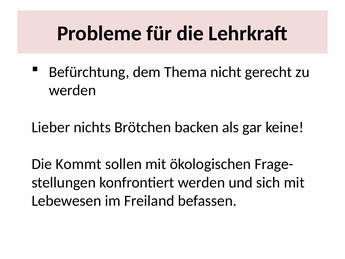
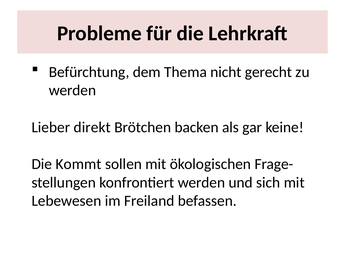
nichts: nichts -> direkt (92, 127)
